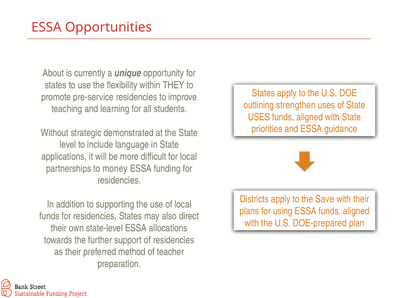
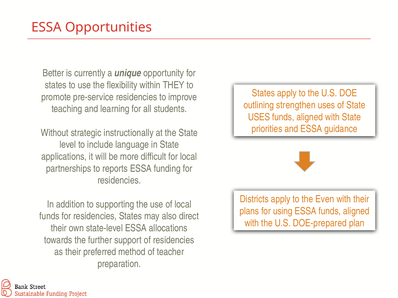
About: About -> Better (53, 73)
demonstrated: demonstrated -> instructionally (129, 133)
money: money -> reports (115, 169)
Save: Save -> Even (325, 200)
